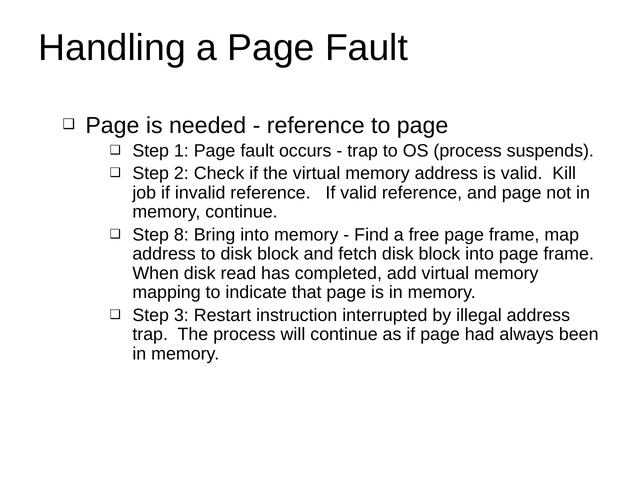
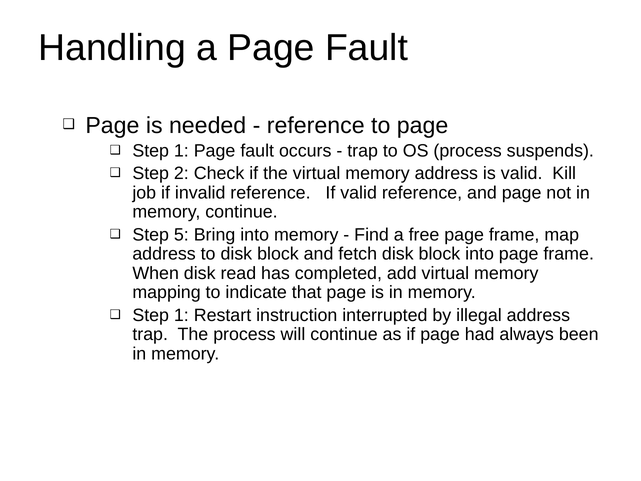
8: 8 -> 5 (181, 235)
3: 3 -> 1 (181, 315)
